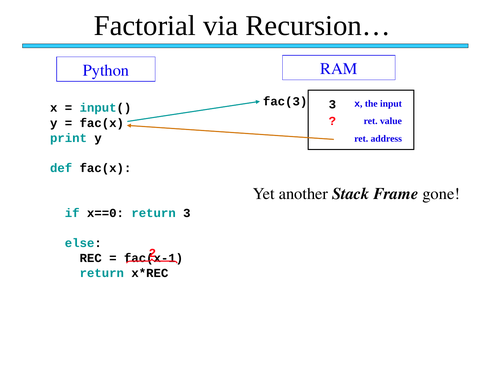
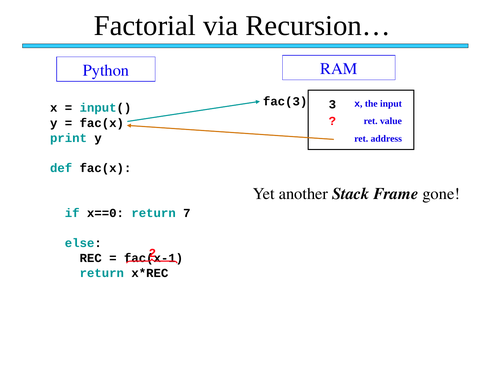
return 3: 3 -> 7 (187, 213)
